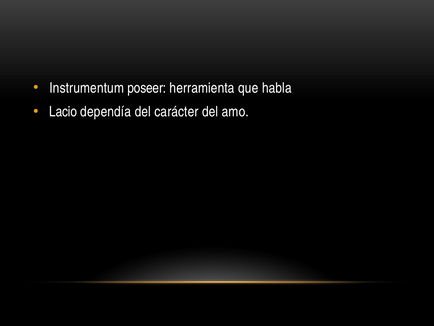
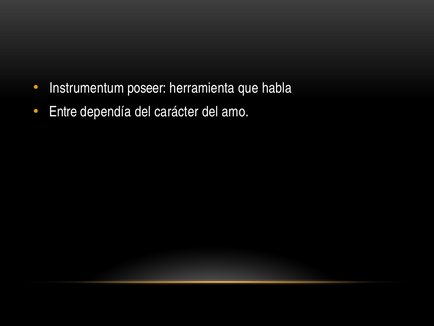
Lacio: Lacio -> Entre (63, 112)
